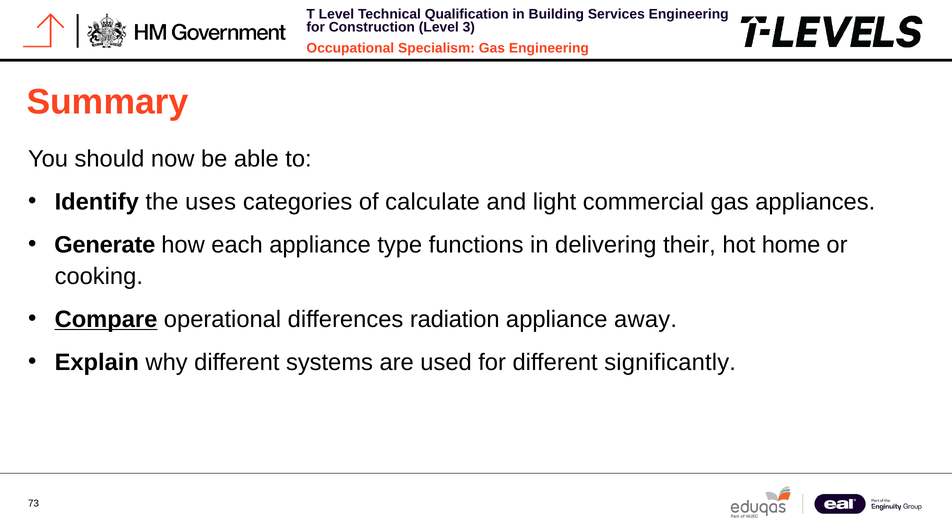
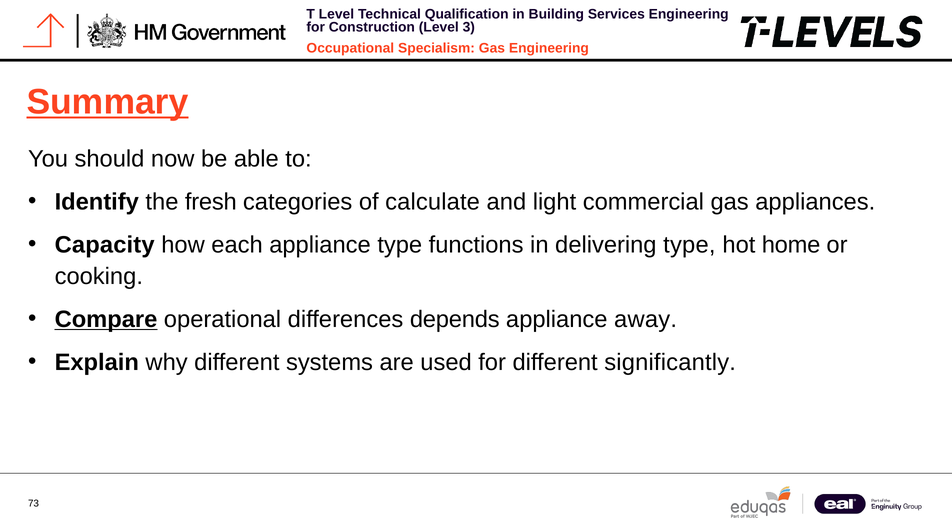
Summary underline: none -> present (108, 102)
uses: uses -> fresh (211, 202)
Generate: Generate -> Capacity (105, 245)
delivering their: their -> type (689, 245)
radiation: radiation -> depends (455, 319)
